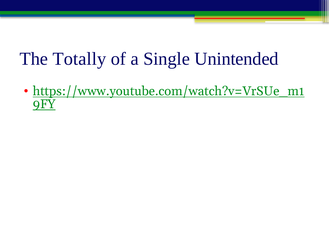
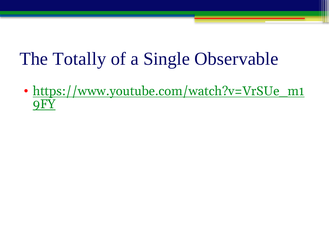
Unintended: Unintended -> Observable (236, 59)
